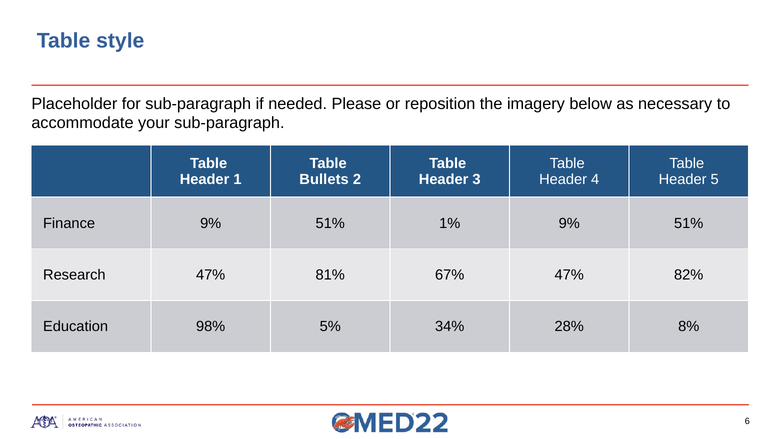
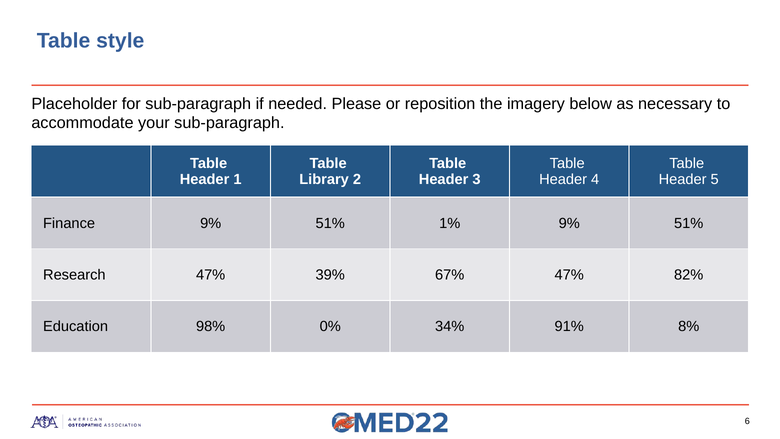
Bullets: Bullets -> Library (324, 180)
81%: 81% -> 39% (330, 275)
5%: 5% -> 0% (330, 327)
28%: 28% -> 91% (569, 327)
